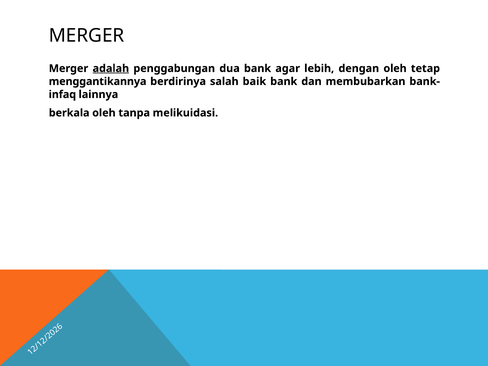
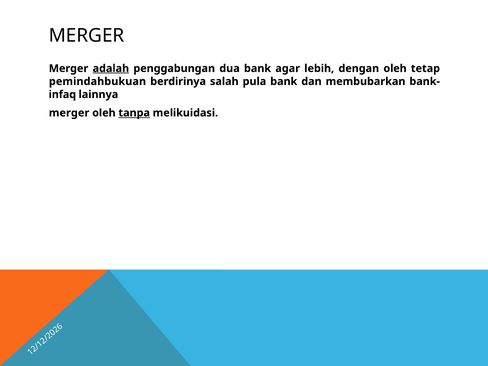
menggantikannya: menggantikannya -> pemindahbukuan (97, 81)
baik: baik -> pula (254, 81)
berkala: berkala -> merger (69, 113)
tanpa underline: none -> present (134, 113)
